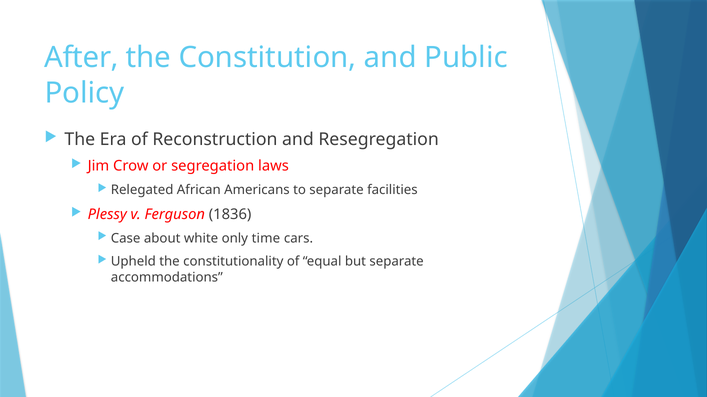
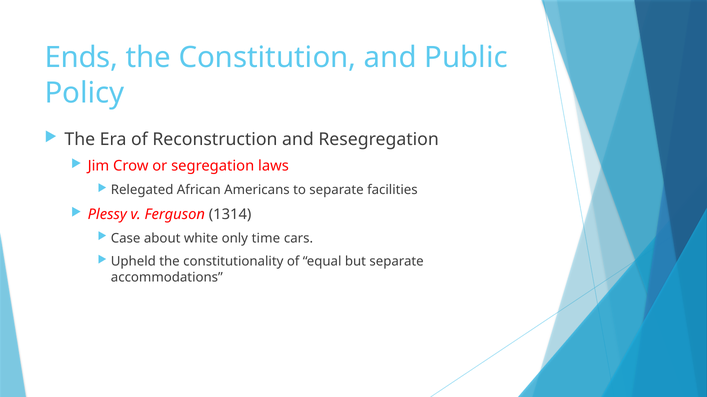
After: After -> Ends (81, 58)
1836: 1836 -> 1314 (230, 215)
